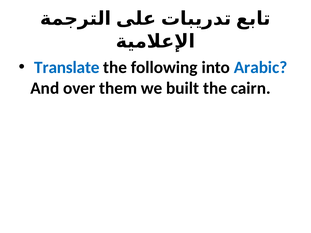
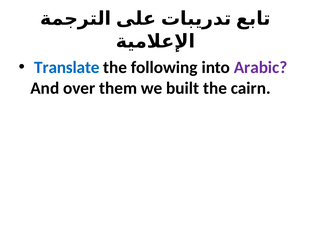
Arabic colour: blue -> purple (261, 68)
